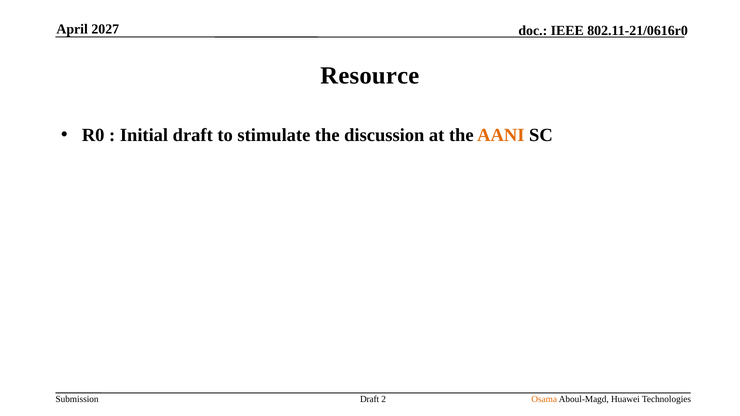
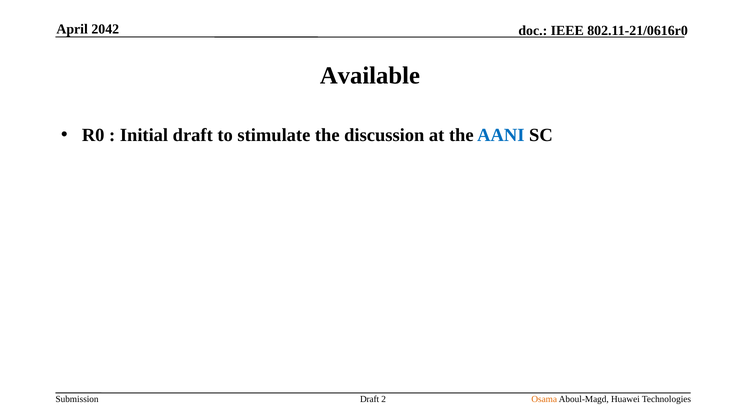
2027: 2027 -> 2042 (105, 29)
Resource: Resource -> Available (370, 76)
AANI colour: orange -> blue (501, 135)
